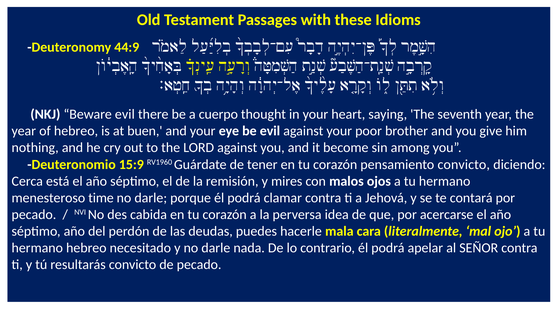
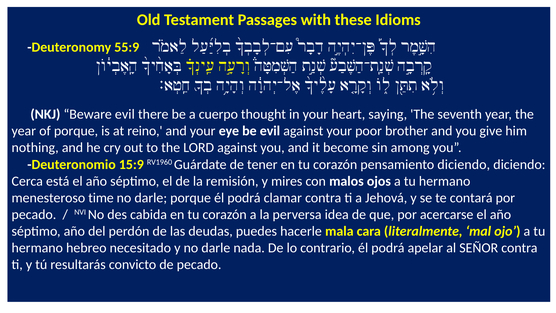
44:9: 44:9 -> 55:9 (127, 47)
of hebreo: hebreo -> porque (76, 131)
buen: buen -> reino (145, 131)
pensamiento convicto: convicto -> diciendo (464, 164)
